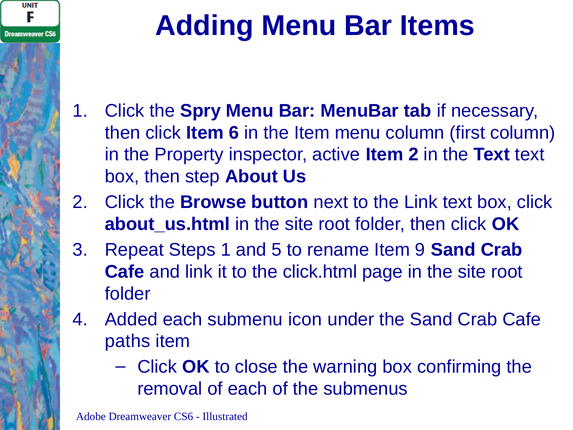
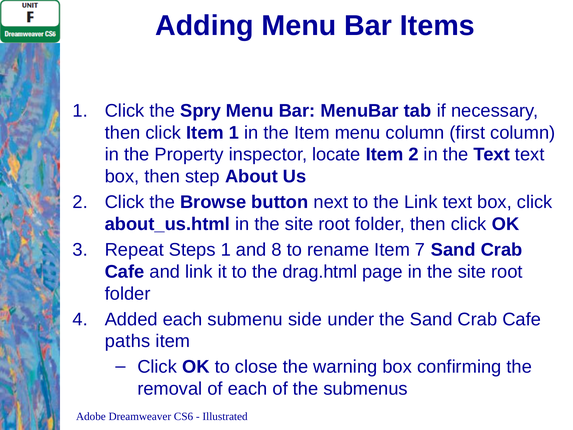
Item 6: 6 -> 1 (234, 133)
active: active -> locate (336, 155)
5: 5 -> 8 (277, 250)
9: 9 -> 7 (420, 250)
click.html: click.html -> drag.html (320, 272)
icon: icon -> side (305, 319)
